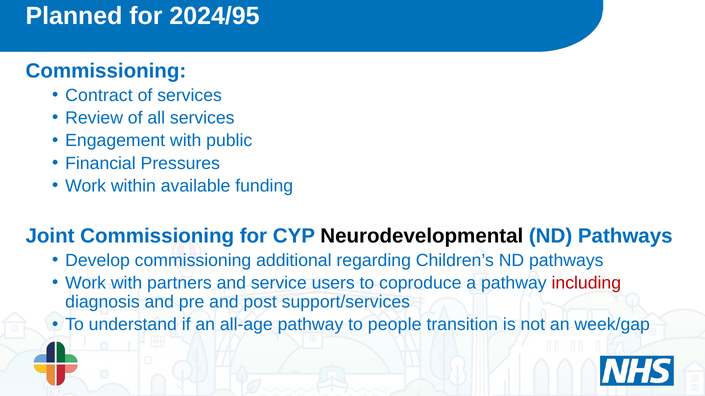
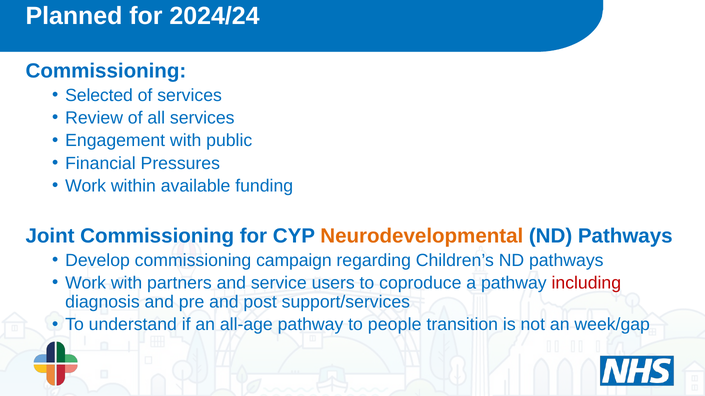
2024/95: 2024/95 -> 2024/24 (214, 16)
Contract: Contract -> Selected (99, 95)
Neurodevelopmental colour: black -> orange (422, 236)
additional: additional -> campaign (294, 261)
